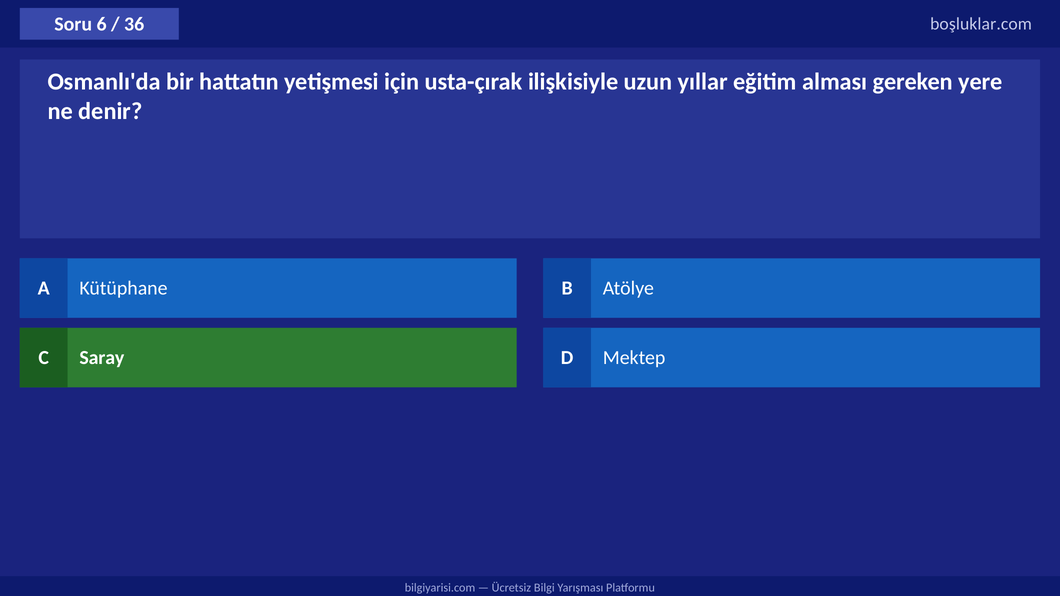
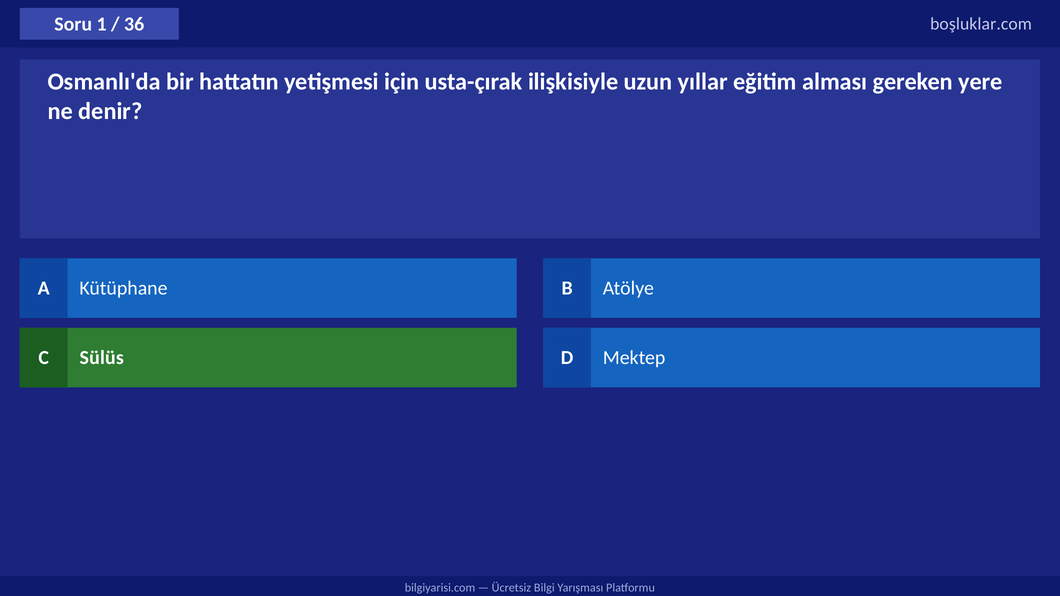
6: 6 -> 1 (102, 24)
Saray: Saray -> Sülüs (102, 358)
